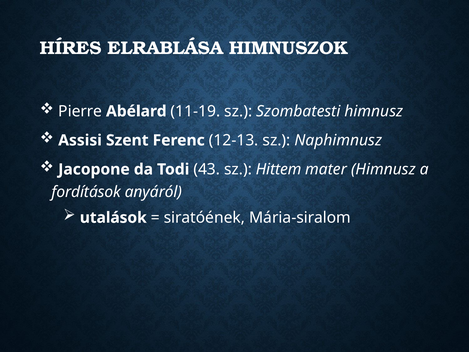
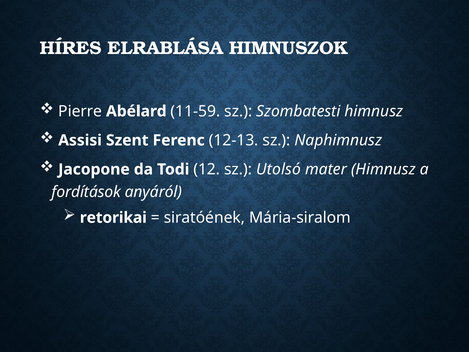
11-19: 11-19 -> 11-59 (195, 111)
43: 43 -> 12 (207, 169)
Hittem: Hittem -> Utolsó (279, 169)
utalások: utalások -> retorikai (113, 218)
